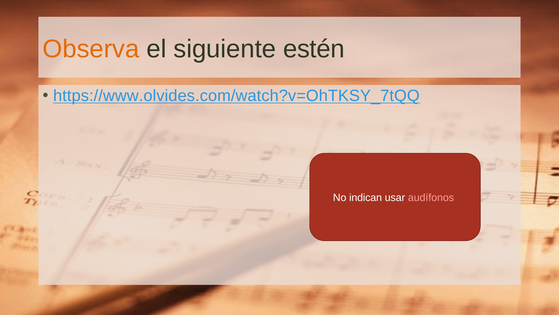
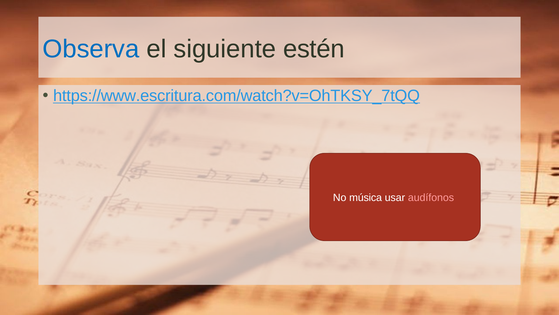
Observa colour: orange -> blue (91, 49)
https://www.olvides.com/watch?v=OhTKSY_7tQQ: https://www.olvides.com/watch?v=OhTKSY_7tQQ -> https://www.escritura.com/watch?v=OhTKSY_7tQQ (236, 96)
indican: indican -> música (366, 197)
